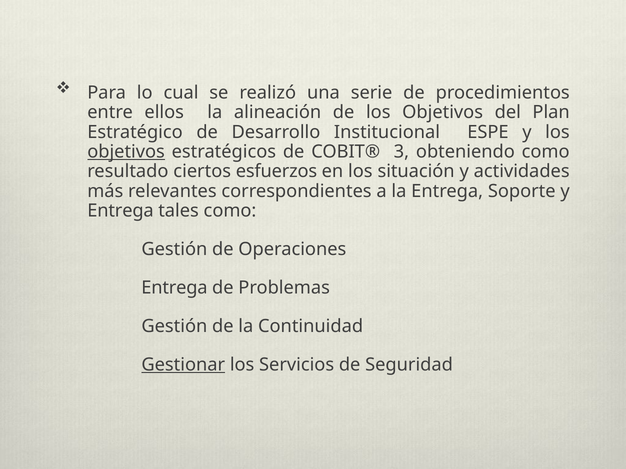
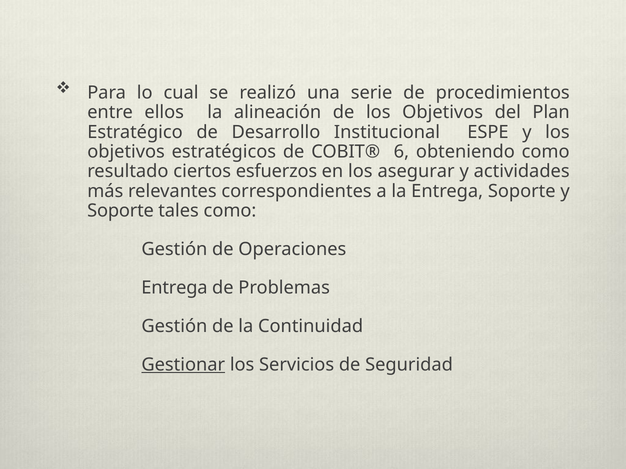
objetivos underline: present -> none (126, 152)
3: 3 -> 6 (401, 152)
situación: situación -> asegurar (416, 172)
Entrega: Entrega -> Soporte (121, 211)
